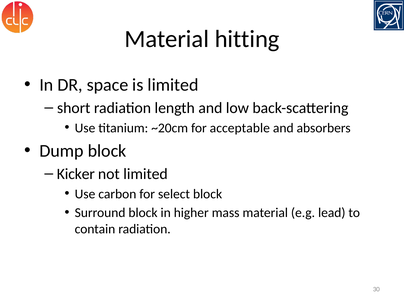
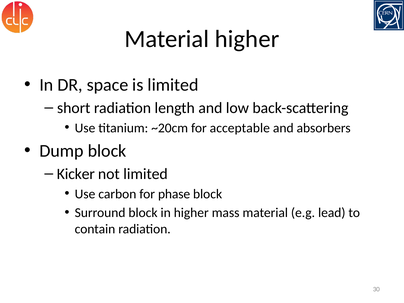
Material hitting: hitting -> higher (247, 39)
select: select -> phase (174, 194)
